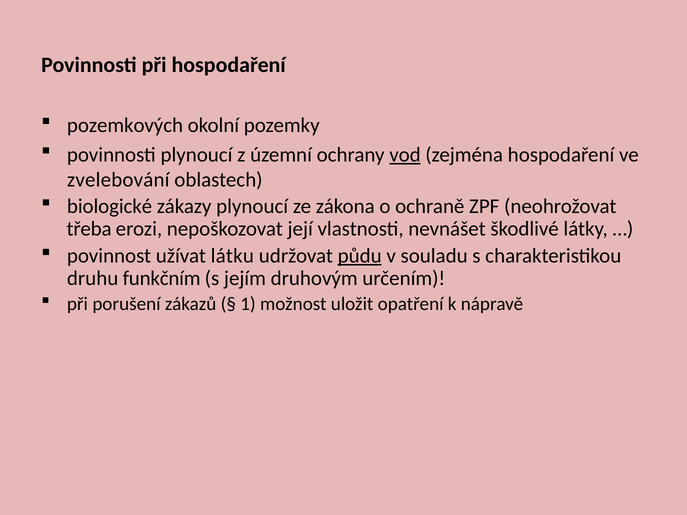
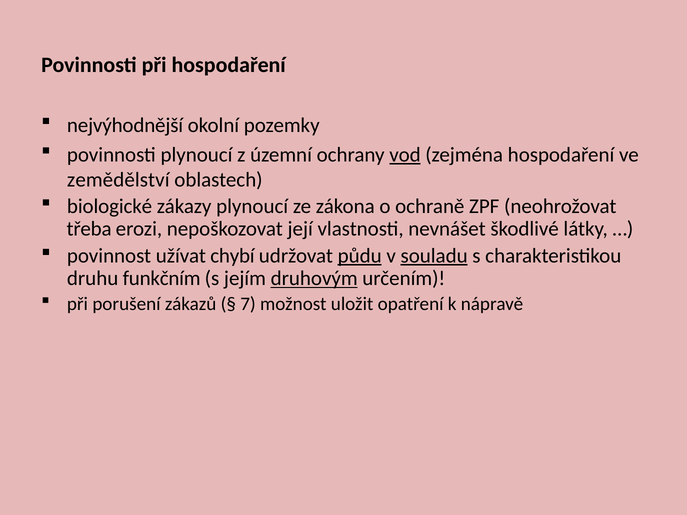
pozemkových: pozemkových -> nejvýhodnější (125, 125)
zvelebování: zvelebování -> zemědělství (118, 180)
látku: látku -> chybí (232, 256)
souladu underline: none -> present (434, 256)
druhovým underline: none -> present (314, 279)
1: 1 -> 7 (248, 304)
